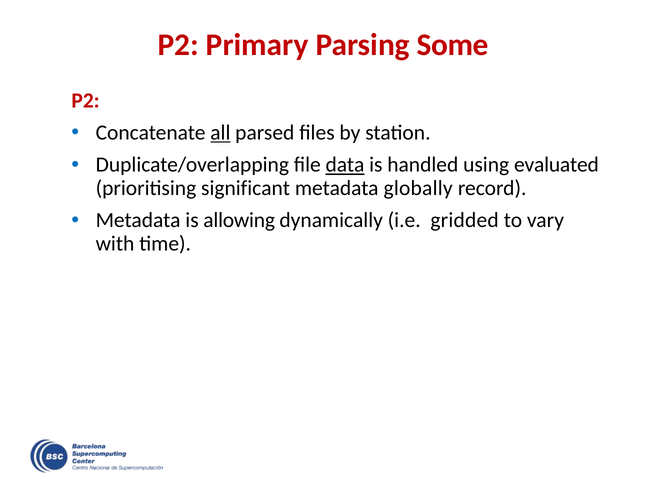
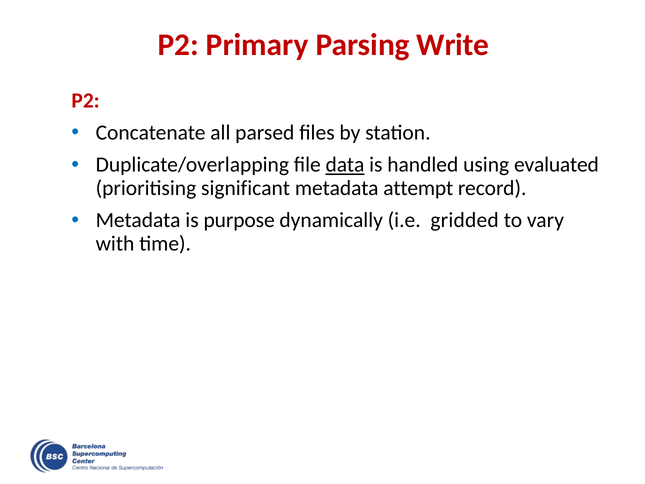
Some: Some -> Write (453, 45)
all underline: present -> none (220, 133)
globally: globally -> attempt (418, 188)
allowing: allowing -> purpose (239, 220)
